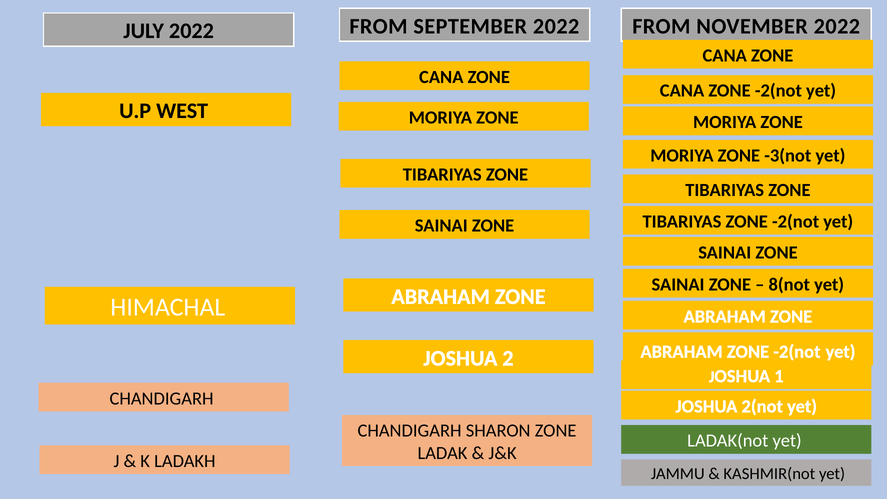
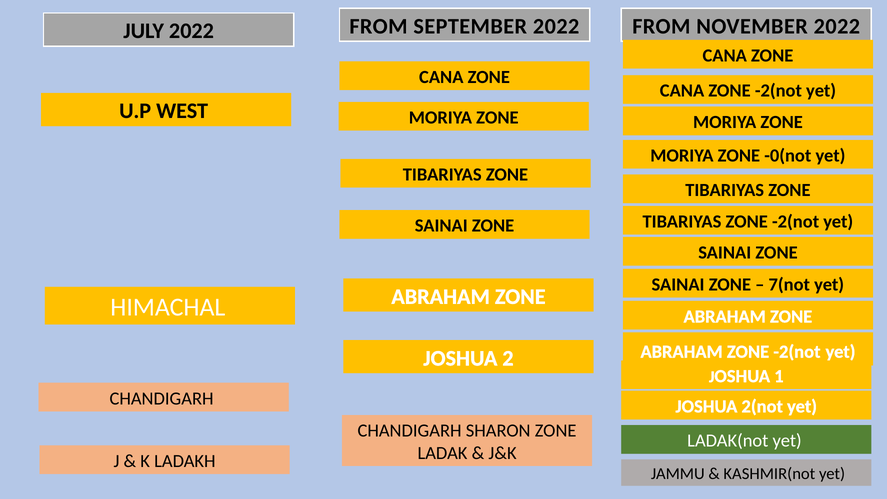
-3(not: -3(not -> -0(not (788, 156)
8(not: 8(not -> 7(not (789, 284)
